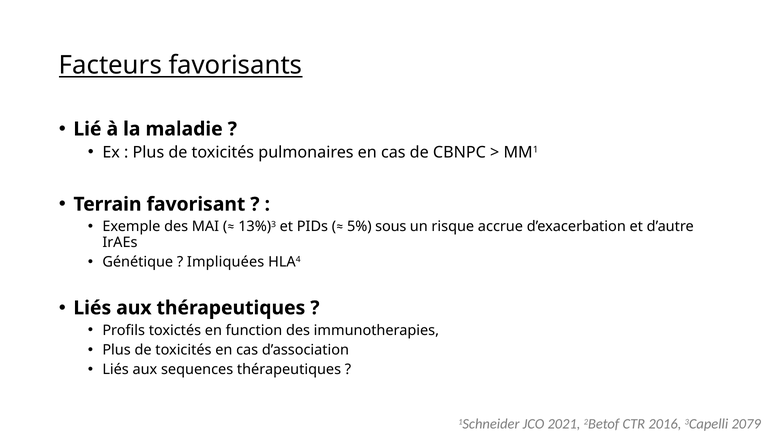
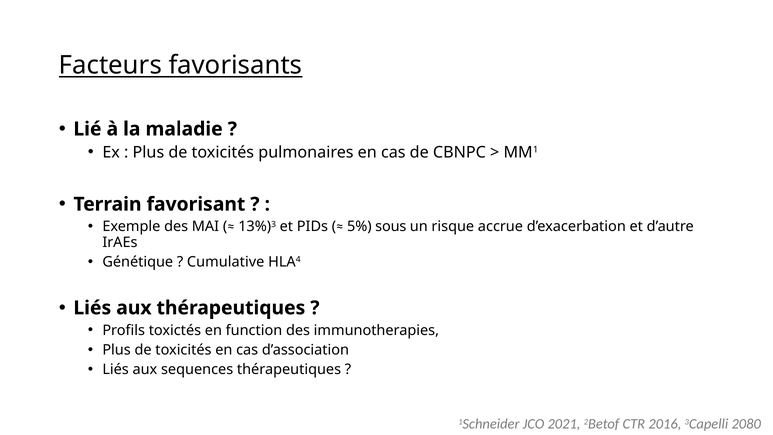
Impliquées: Impliquées -> Cumulative (226, 262)
2079: 2079 -> 2080 (746, 424)
